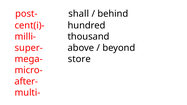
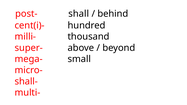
store: store -> small (79, 59)
after-: after- -> shall- (26, 82)
